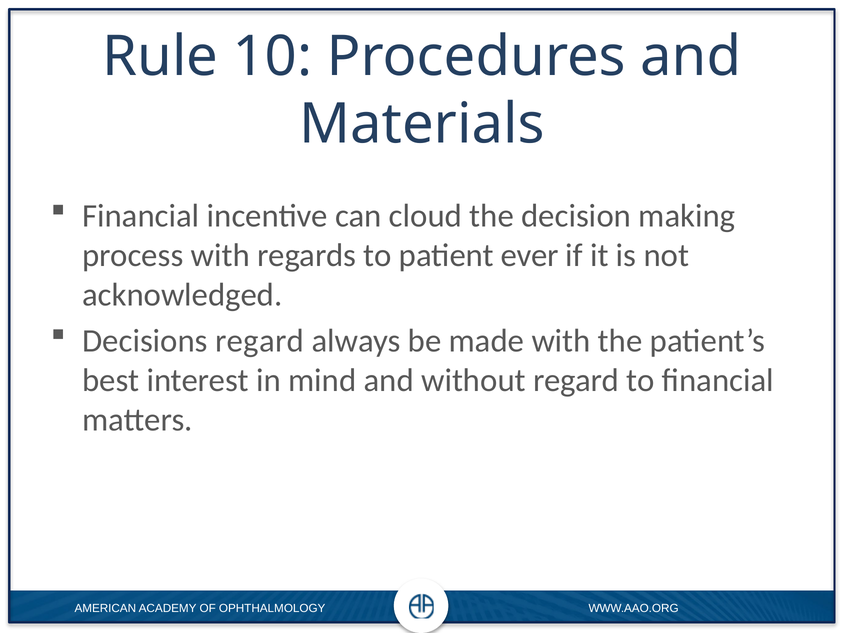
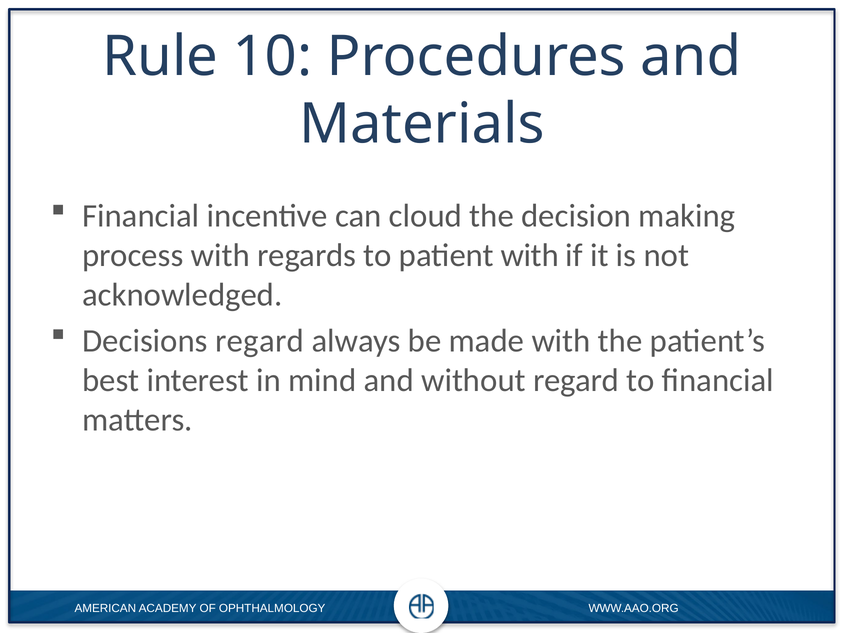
patient ever: ever -> with (530, 256)
